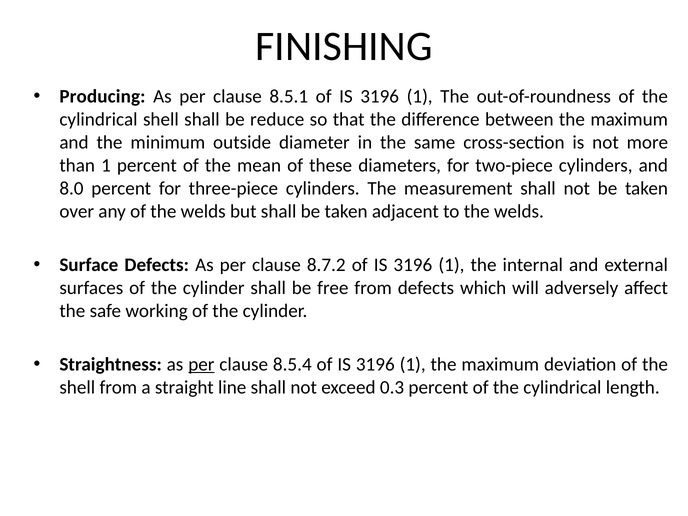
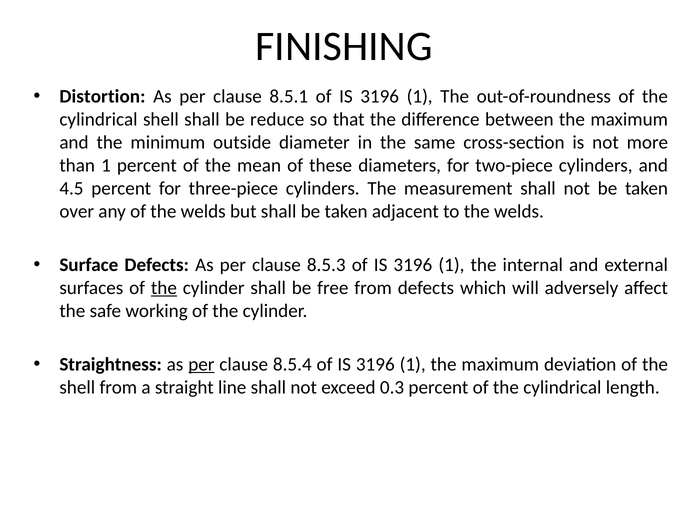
Producing: Producing -> Distortion (102, 96)
8.0: 8.0 -> 4.5 (71, 188)
8.7.2: 8.7.2 -> 8.5.3 (326, 265)
the underline: none -> present (164, 288)
